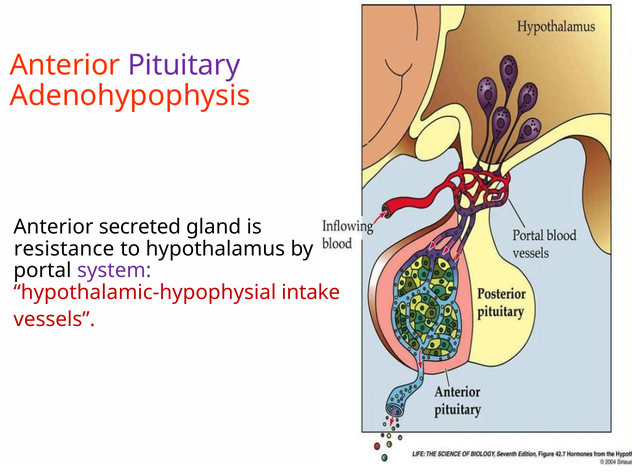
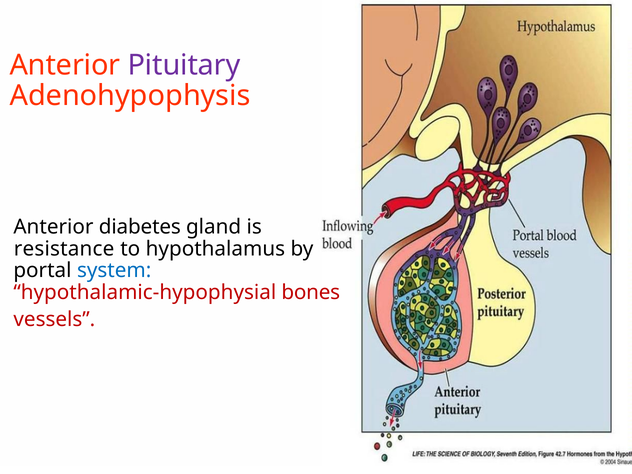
secreted: secreted -> diabetes (140, 227)
system colour: purple -> blue (114, 271)
intake: intake -> bones (311, 293)
